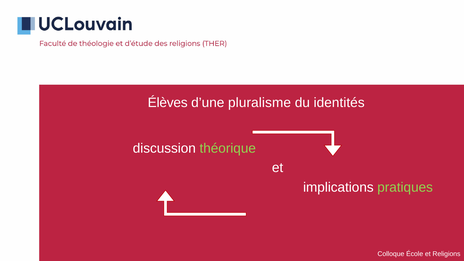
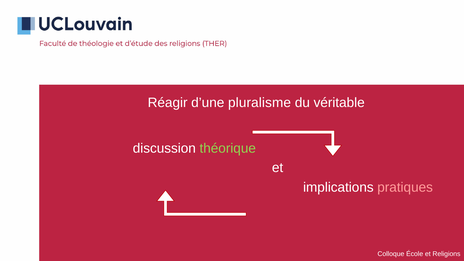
Élèves: Élèves -> Réagir (168, 103)
identités: identités -> véritable (339, 103)
pratiques colour: light green -> pink (405, 187)
